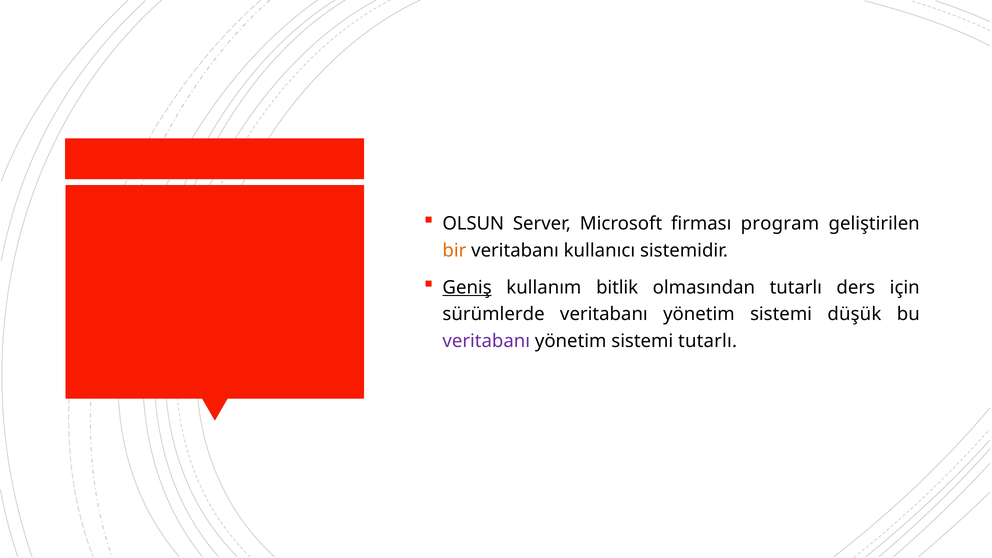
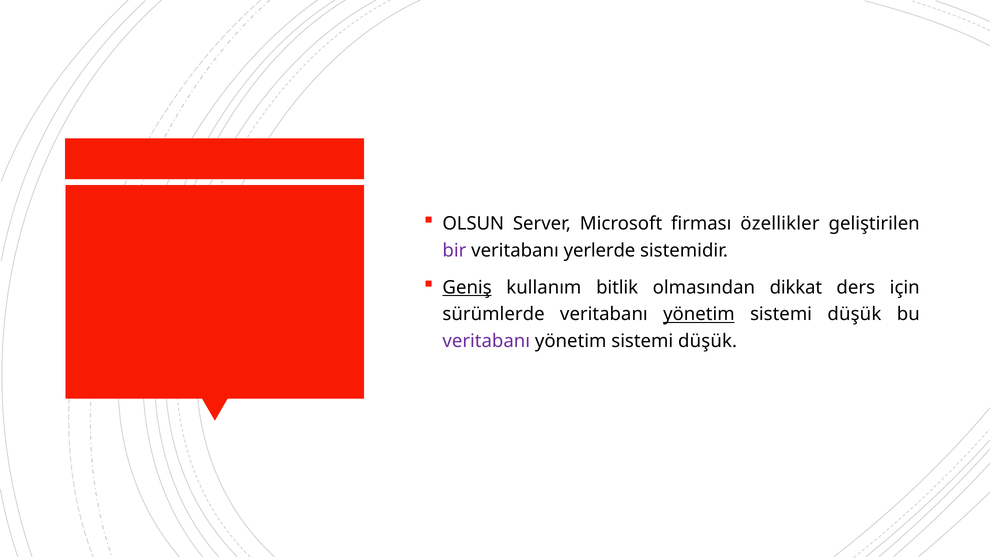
program: program -> özellikler (780, 224)
bir colour: orange -> purple (454, 250)
kullanıcı: kullanıcı -> yerlerde (600, 250)
olmasından tutarlı: tutarlı -> dikkat (796, 288)
yönetim underline: none -> present (699, 314)
tutarlı: tutarlı -> düşük (708, 341)
